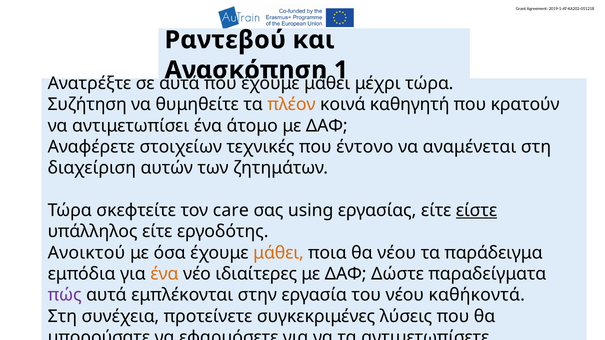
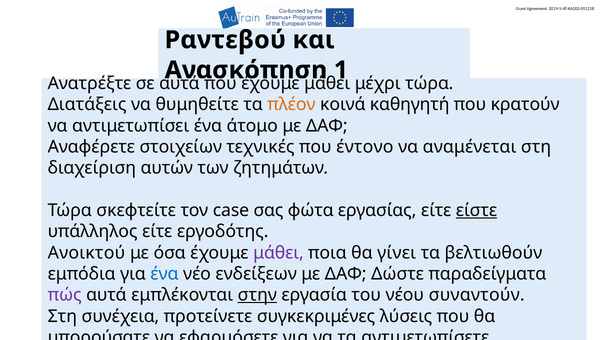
Συζήτηση: Συζήτηση -> Διατάξεις (87, 105)
care: care -> case (231, 211)
using: using -> φώτα (311, 211)
μάθει colour: orange -> purple (278, 253)
θα νέου: νέου -> γίνει (397, 253)
παράδειγμα: παράδειγμα -> βελτιωθούν (493, 253)
ένα colour: orange -> blue (164, 274)
ιδιαίτερες: ιδιαίτερες -> ενδείξεων (256, 274)
στην underline: none -> present (257, 295)
καθήκοντά: καθήκοντά -> συναντούν (477, 295)
